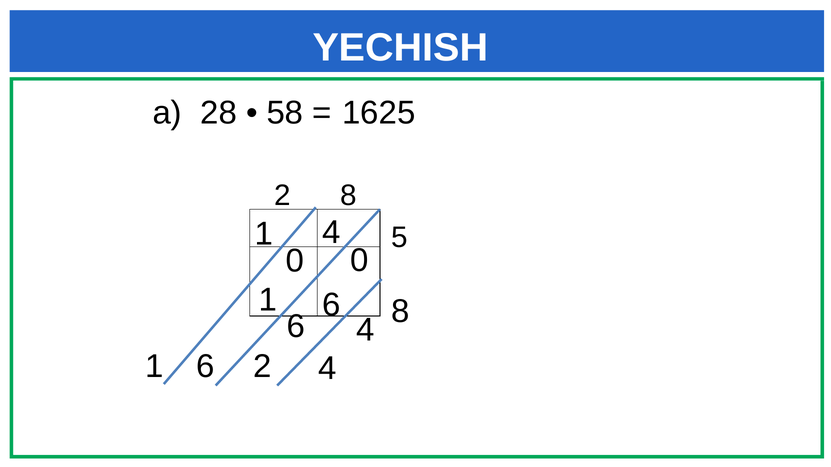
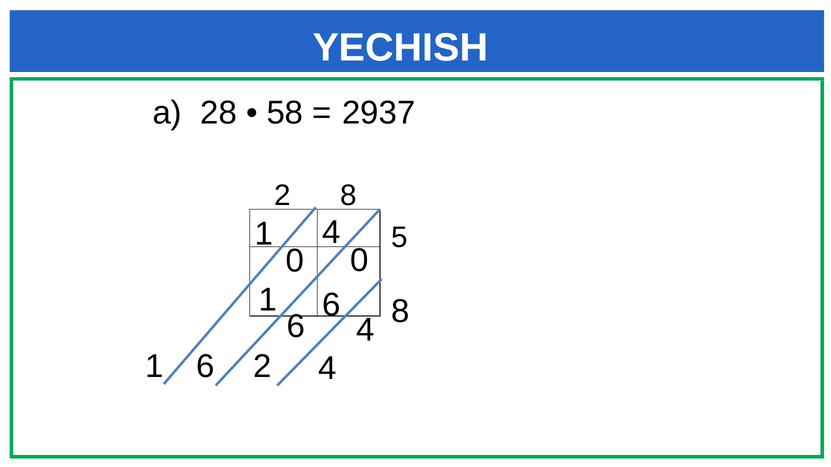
1625: 1625 -> 2937 (379, 113)
